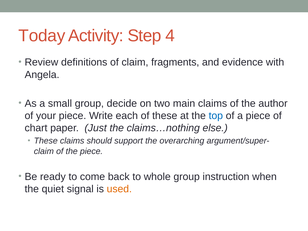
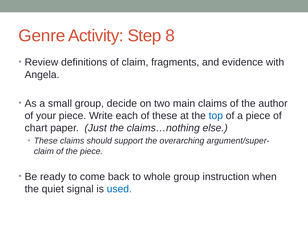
Today: Today -> Genre (42, 36)
4: 4 -> 8 (170, 36)
used colour: orange -> blue (119, 189)
